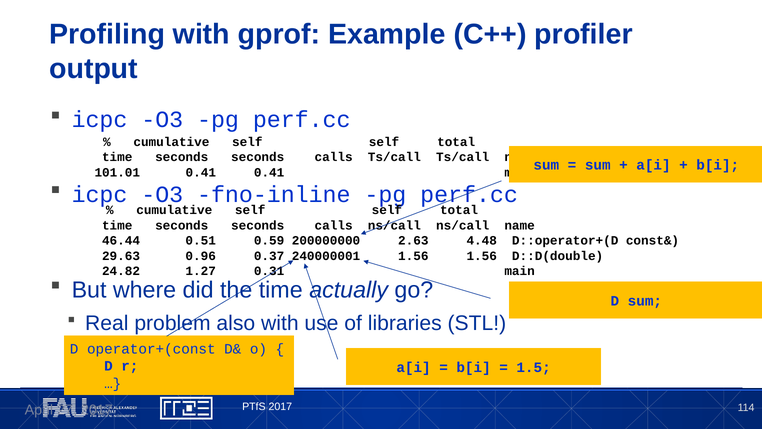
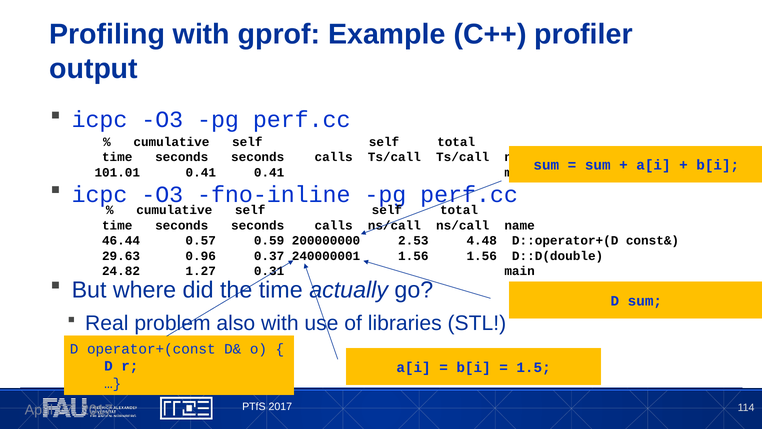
0.51: 0.51 -> 0.57 (201, 240)
2.63: 2.63 -> 2.53 (413, 240)
